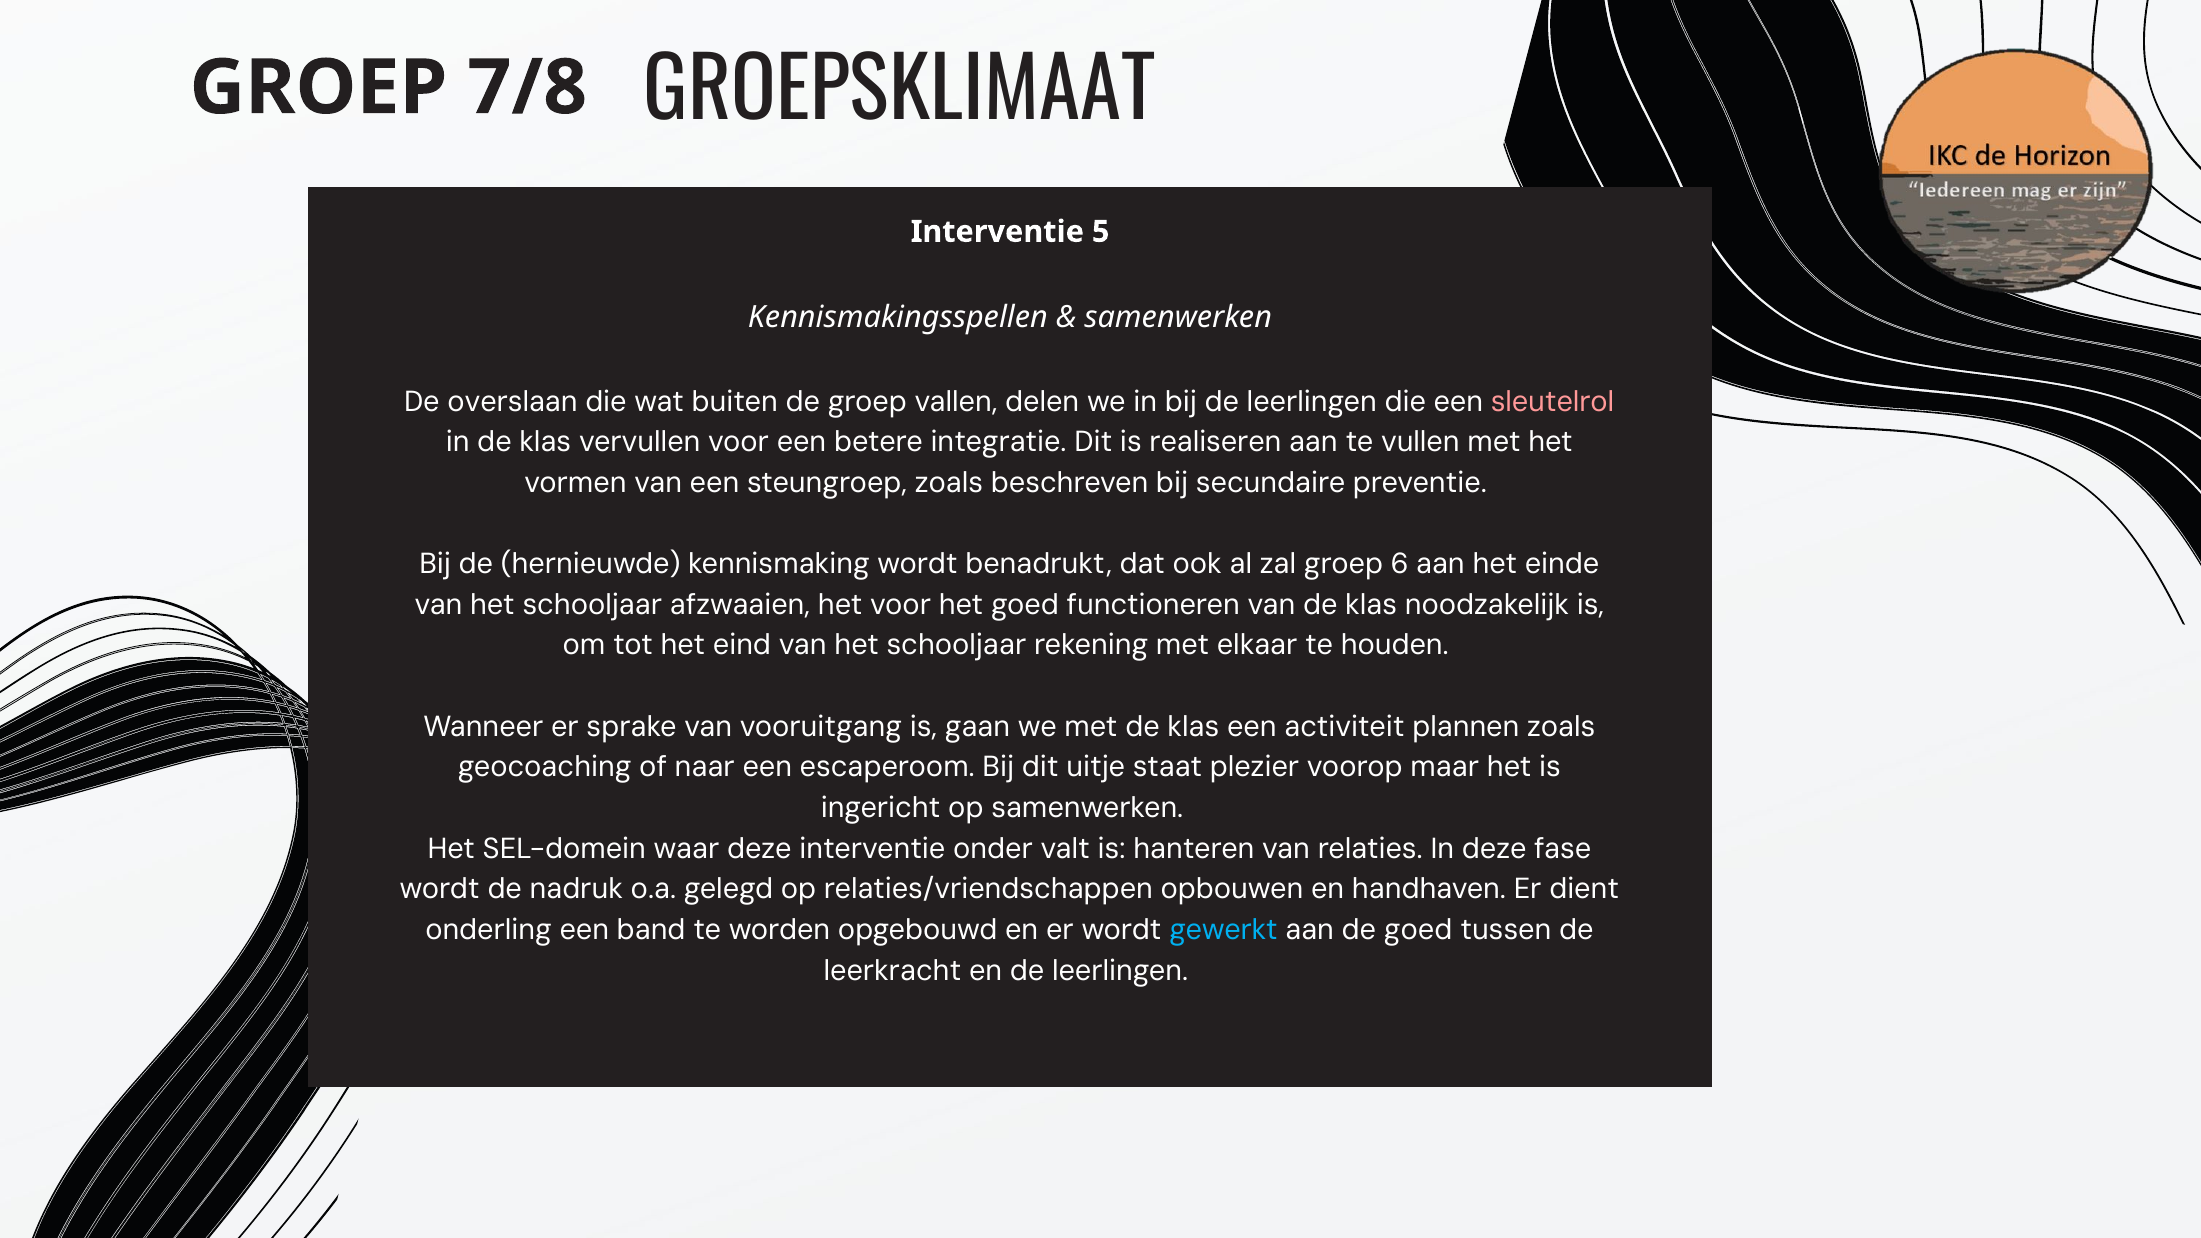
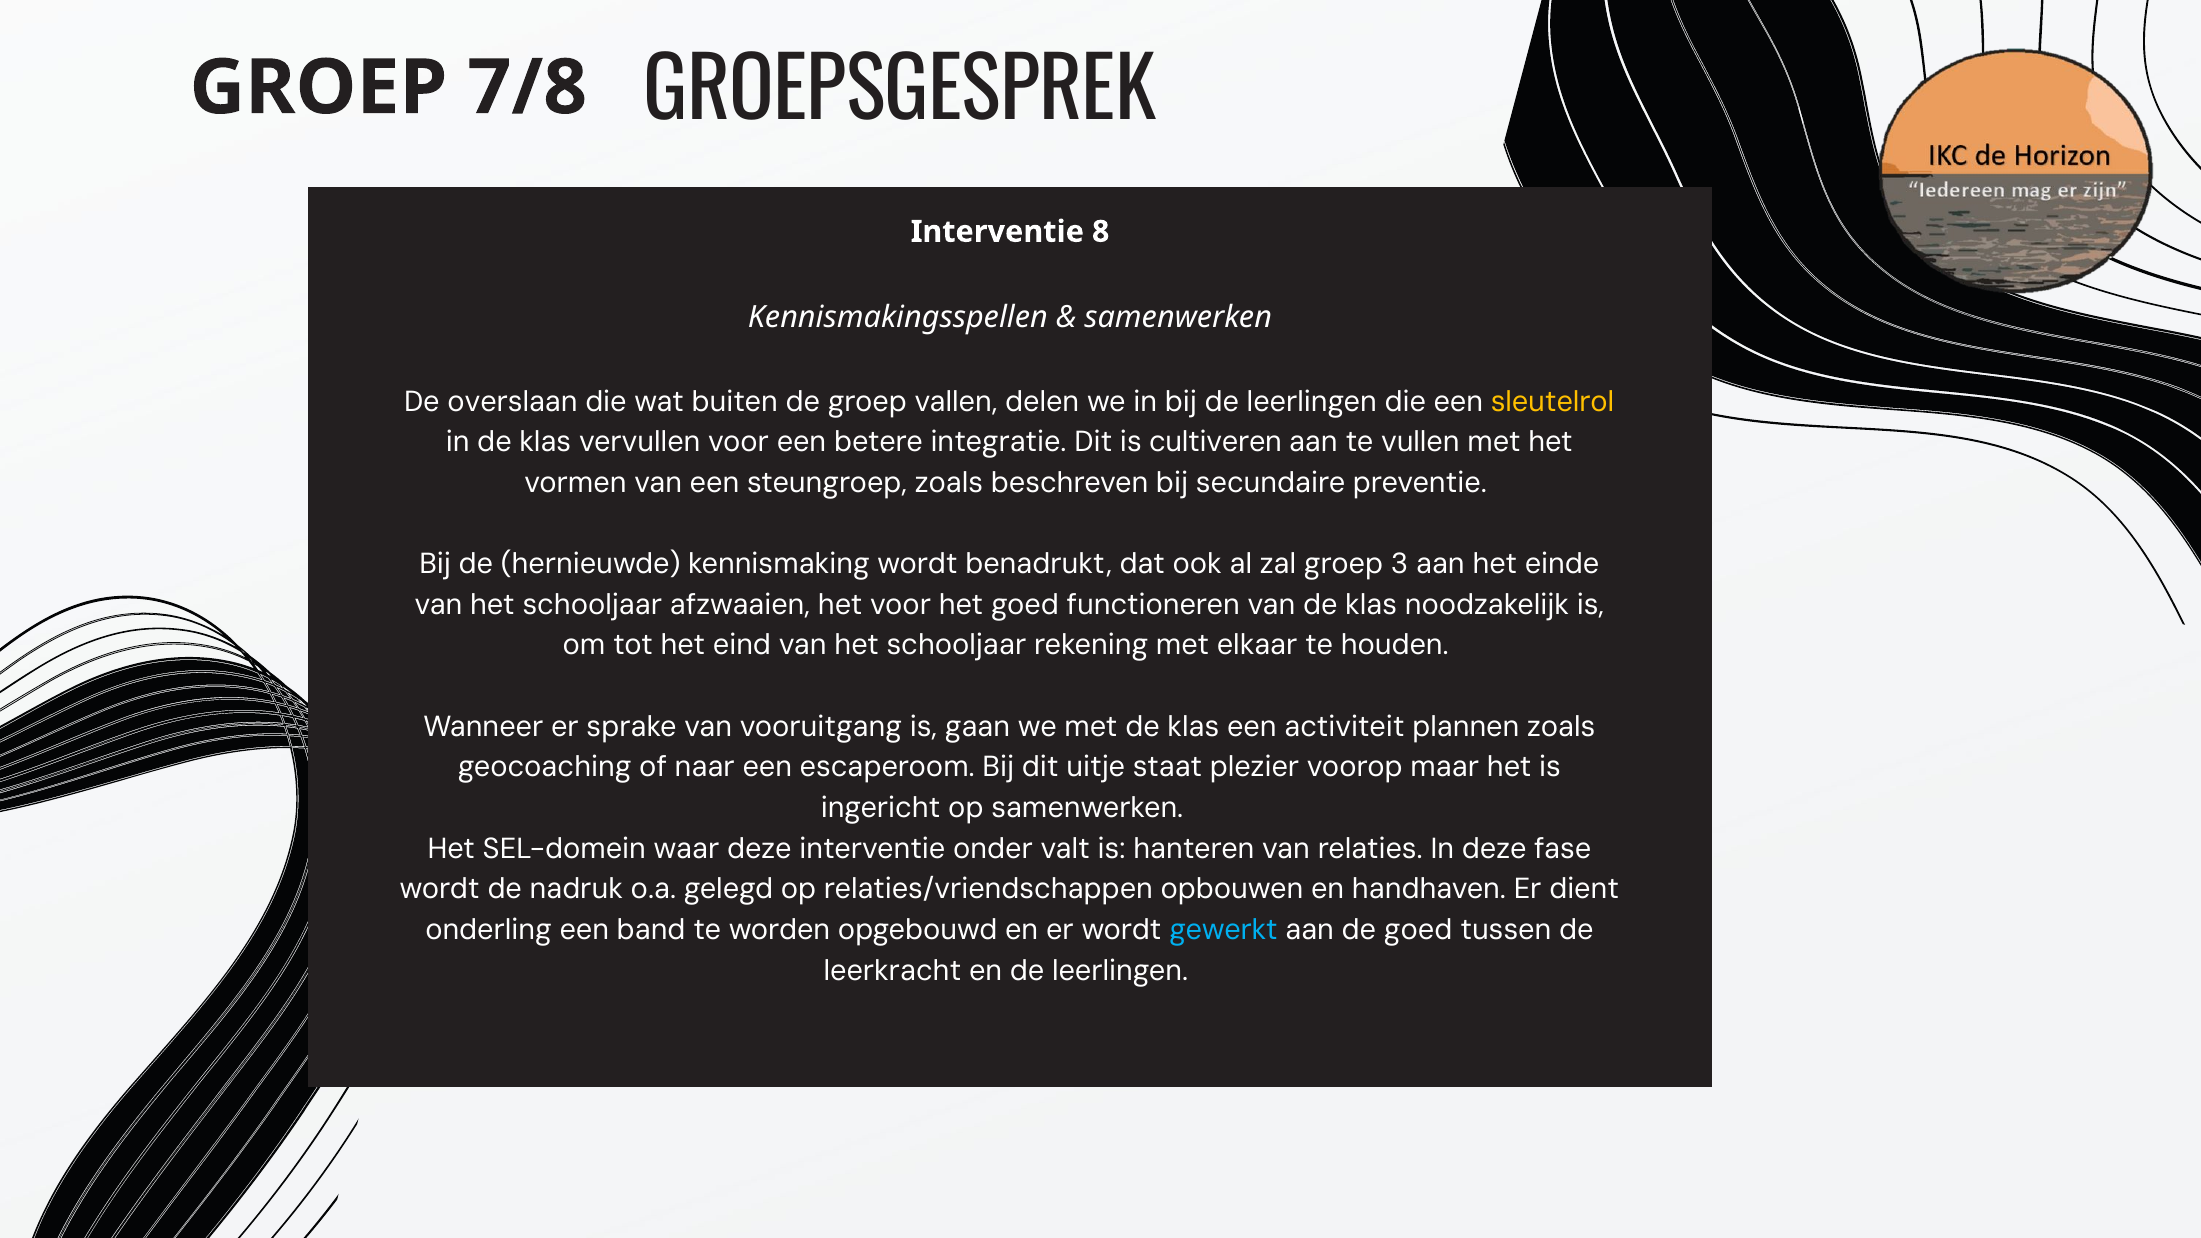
GROEPSKLIMAAT: GROEPSKLIMAAT -> GROEPSGESPREK (900, 92)
5: 5 -> 8 (1101, 232)
sleutelrol colour: pink -> yellow (1553, 402)
realiseren: realiseren -> cultiveren (1216, 442)
6: 6 -> 3 (1399, 564)
